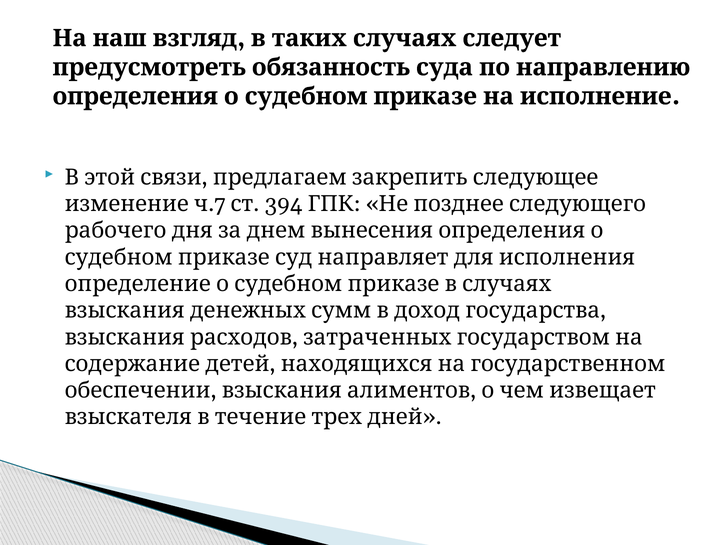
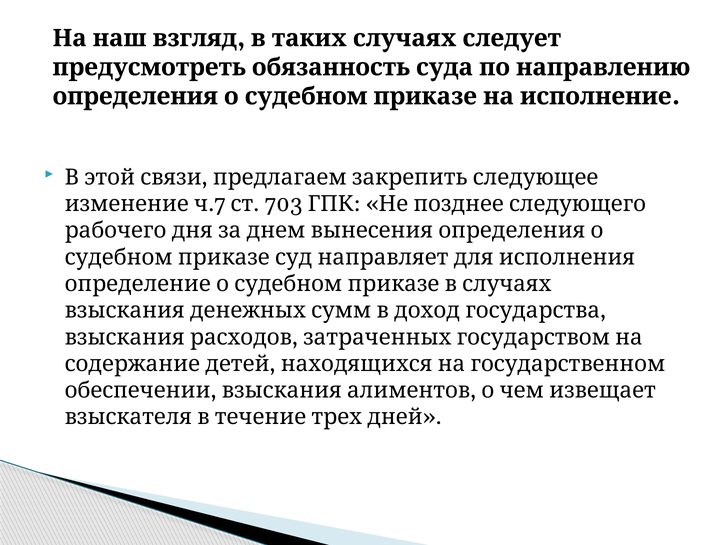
394: 394 -> 703 (284, 204)
